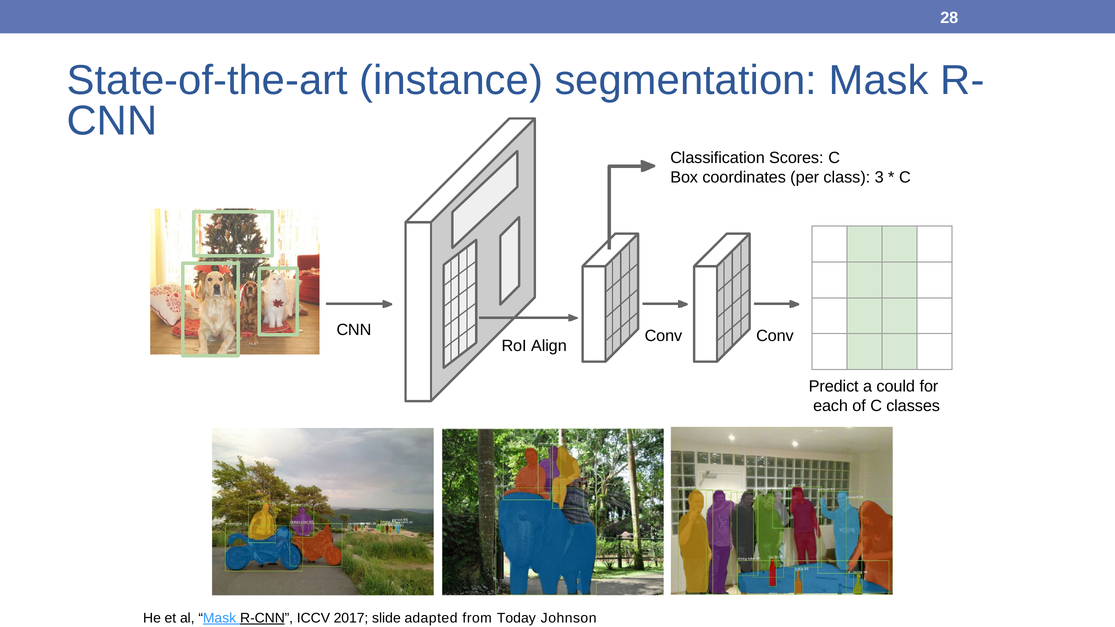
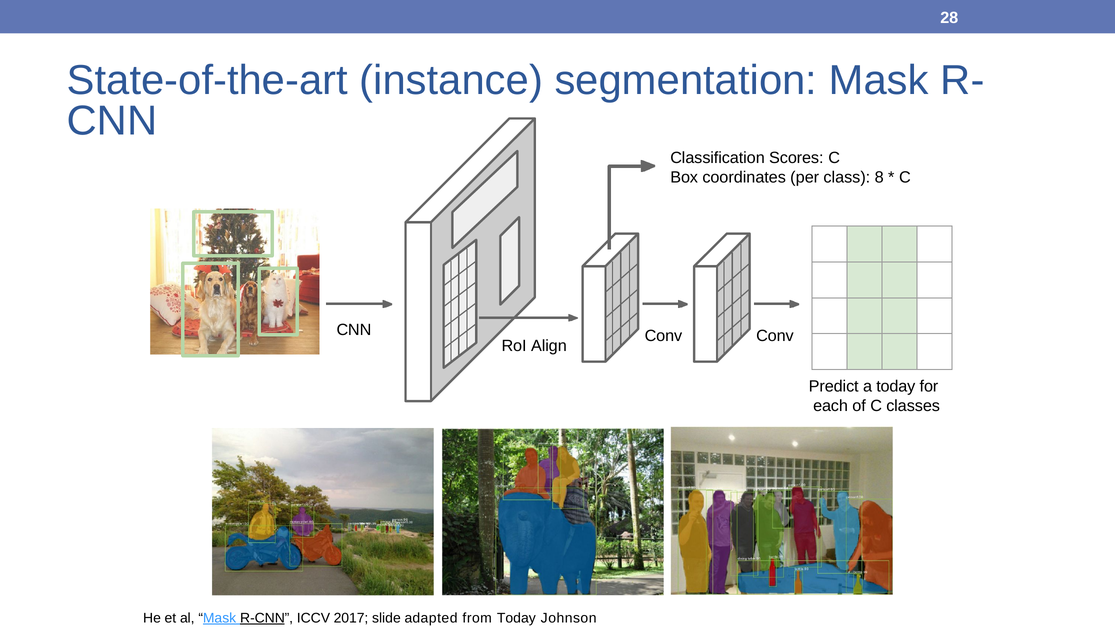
3: 3 -> 8 (879, 177)
a could: could -> today (896, 387)
